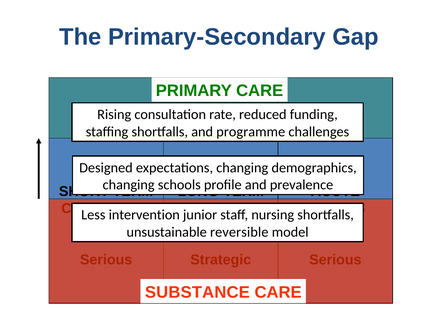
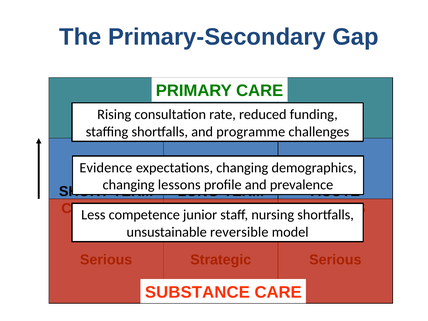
Designed: Designed -> Evidence (106, 168)
schools: schools -> lessons (179, 185)
intervention: intervention -> competence (144, 215)
